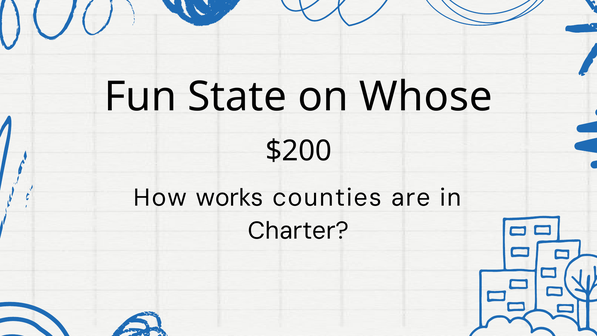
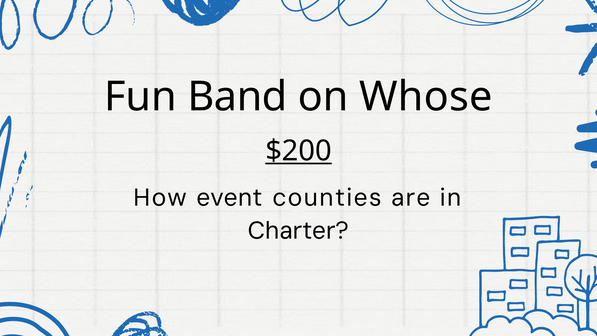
State: State -> Band (237, 97)
$200 underline: none -> present (299, 151)
works: works -> event (229, 198)
